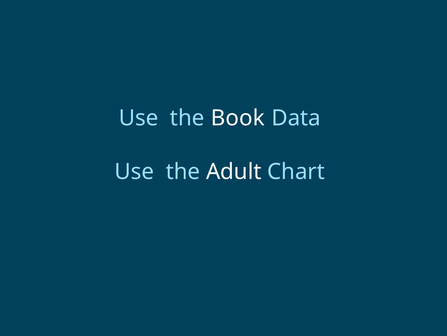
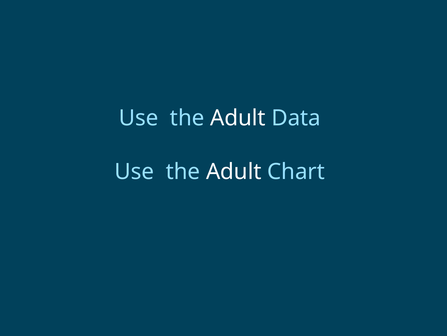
Book: Book -> Adult (238, 118)
